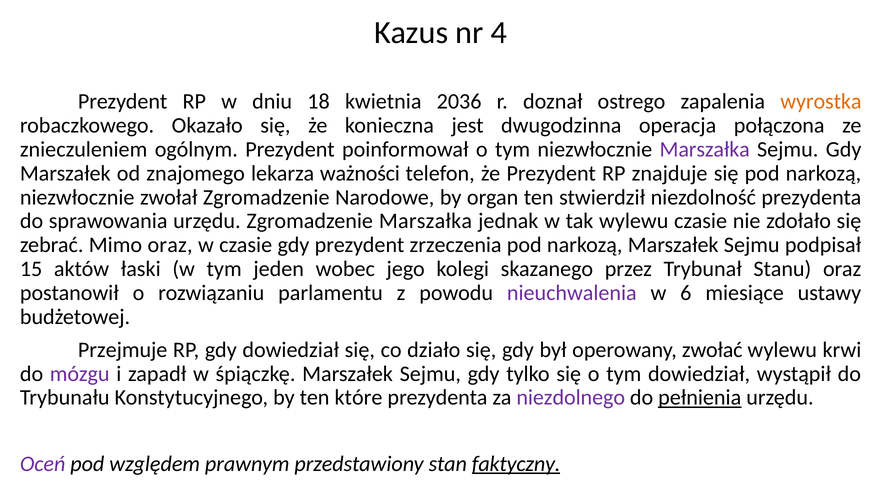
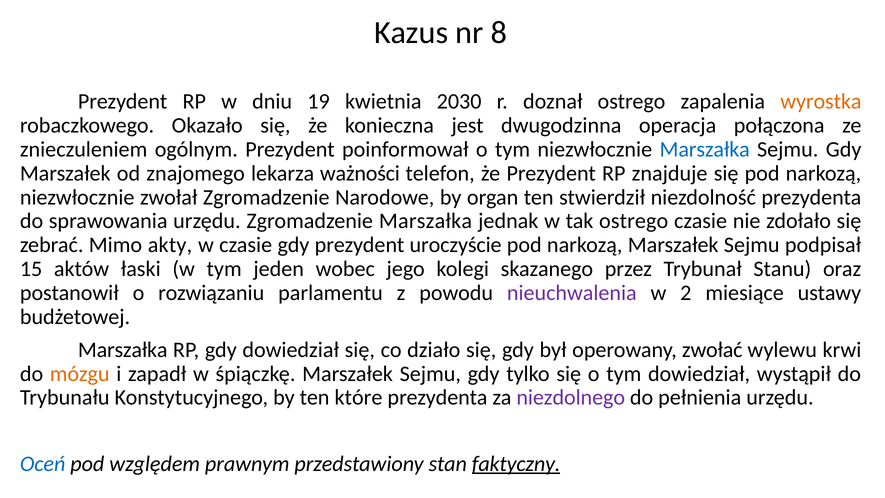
4: 4 -> 8 (499, 33)
18: 18 -> 19 (319, 102)
2036: 2036 -> 2030 (459, 102)
Marszałka colour: purple -> blue (705, 149)
tak wylewu: wylewu -> ostrego (634, 221)
Mimo oraz: oraz -> akty (170, 245)
zrzeczenia: zrzeczenia -> uroczyście (456, 245)
6: 6 -> 2 (686, 293)
Przejmuje: Przejmuje -> Marszałka (123, 350)
mózgu colour: purple -> orange (80, 374)
pełnienia underline: present -> none (700, 397)
Oceń colour: purple -> blue (43, 464)
